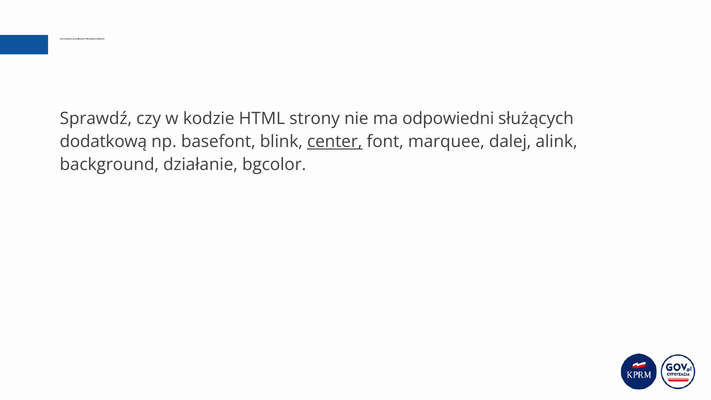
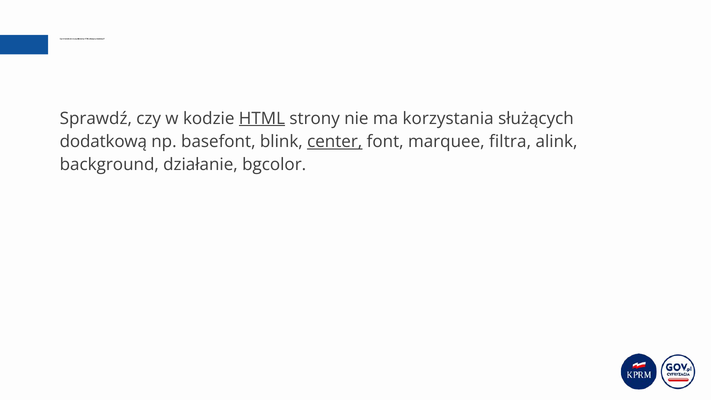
HTML underline: none -> present (262, 118)
odpowiedni: odpowiedni -> korzystania (448, 118)
dalej: dalej -> filtra (510, 142)
